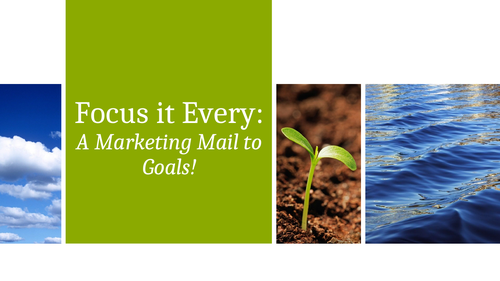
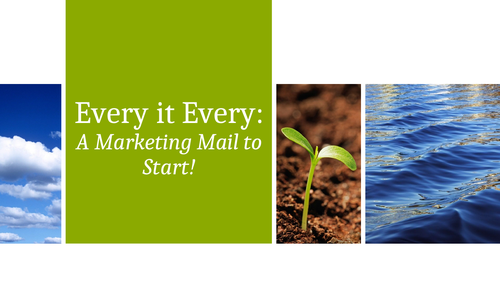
Focus: Focus -> Every (112, 113)
Goals: Goals -> Start (169, 167)
